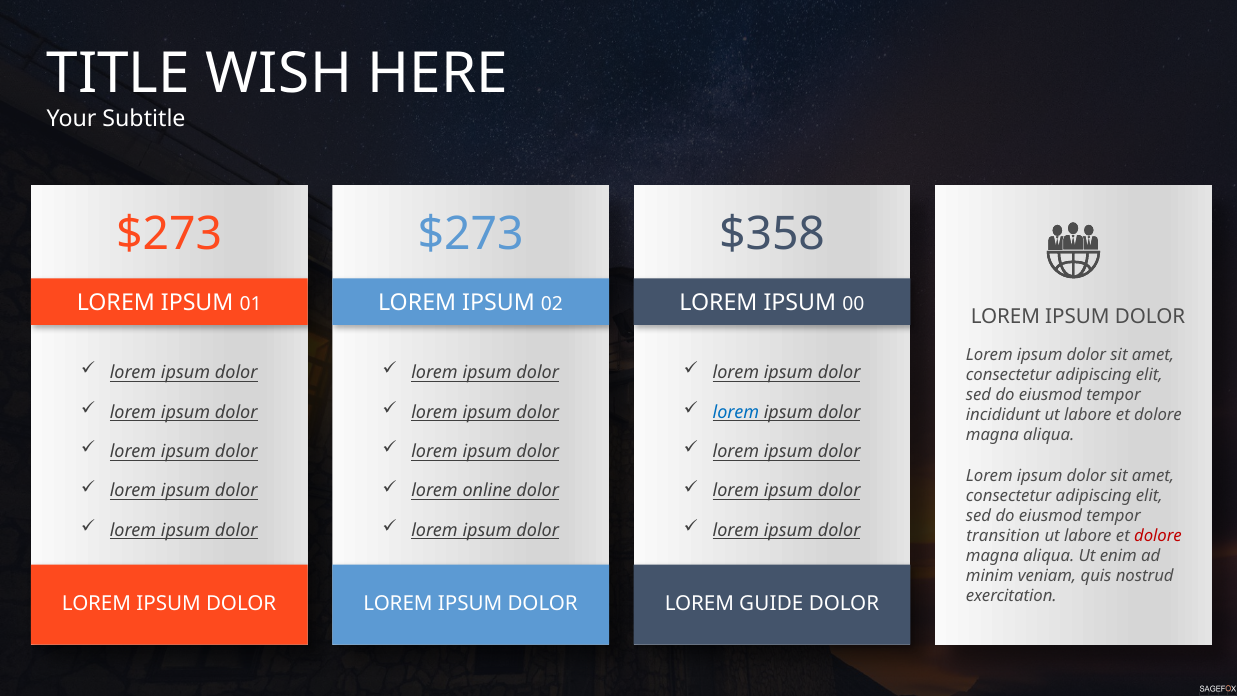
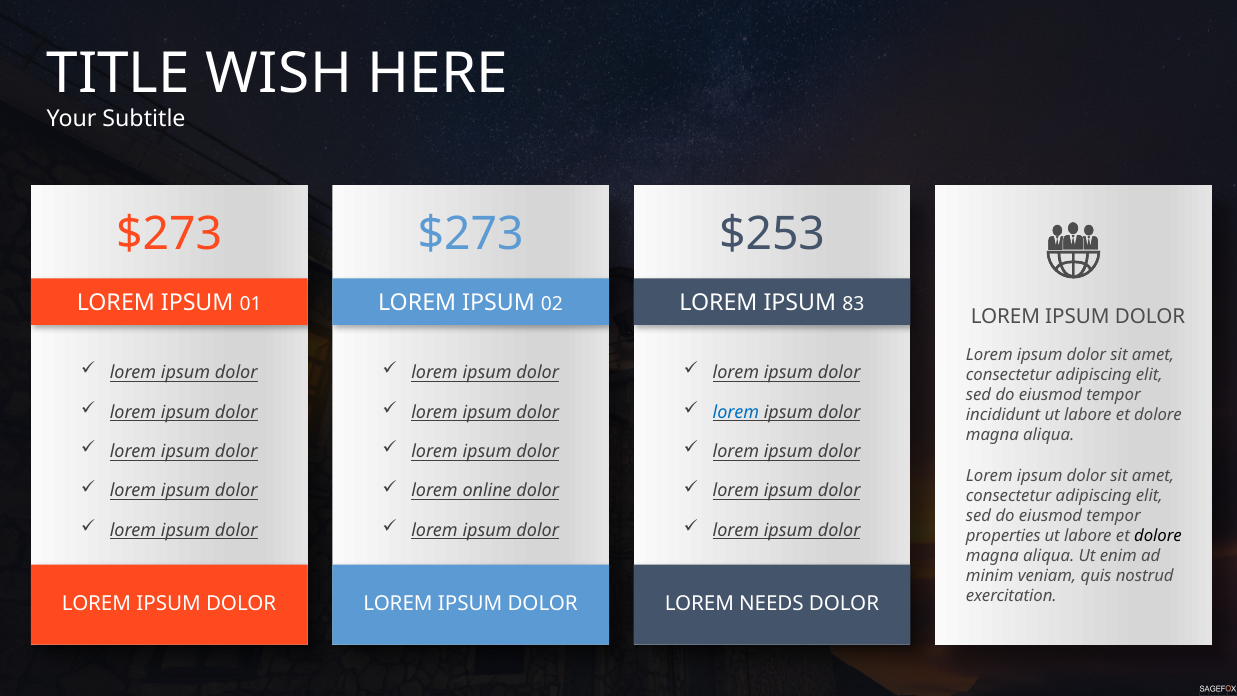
$358: $358 -> $253 (772, 234)
00: 00 -> 83 (853, 304)
transition: transition -> properties (1003, 536)
dolore colour: red -> black (1158, 536)
GUIDE: GUIDE -> NEEDS (771, 604)
